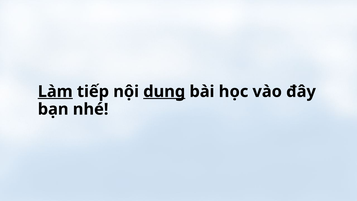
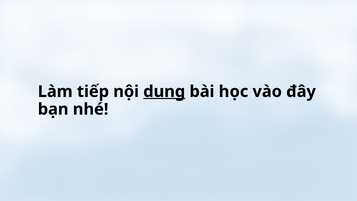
Làm underline: present -> none (55, 91)
